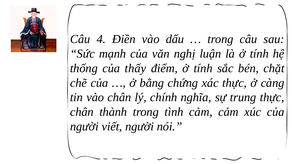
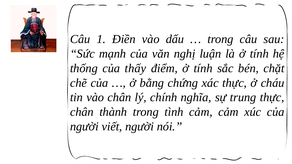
4: 4 -> 1 (101, 39)
càng: càng -> cháu (273, 83)
